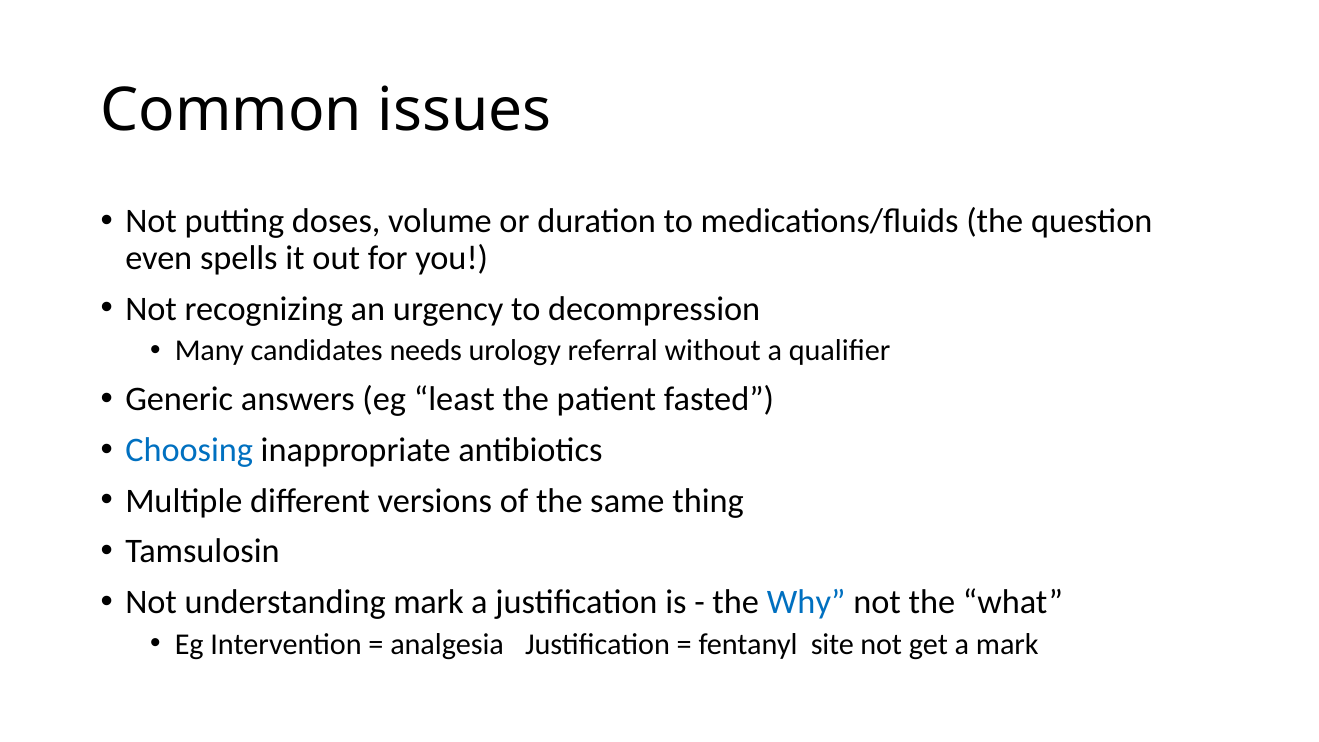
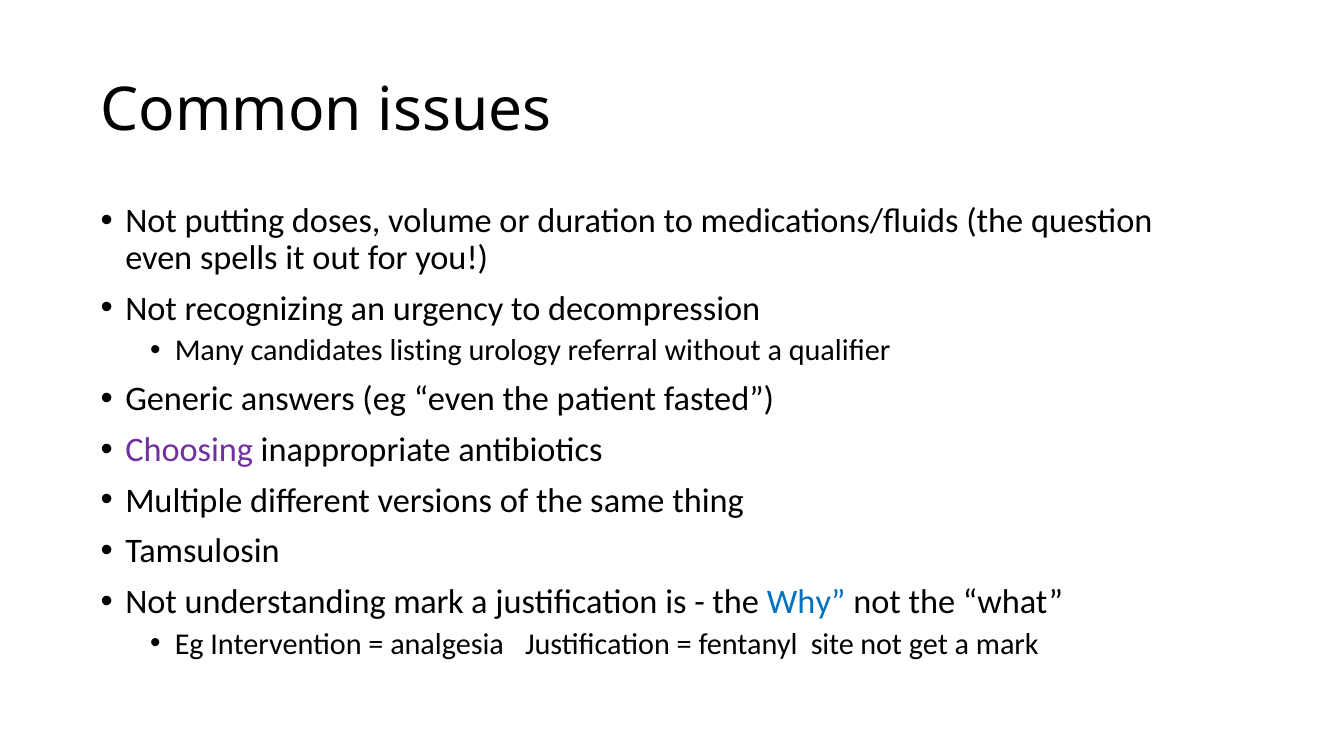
needs: needs -> listing (426, 350)
eg least: least -> even (454, 399)
Choosing colour: blue -> purple (189, 450)
